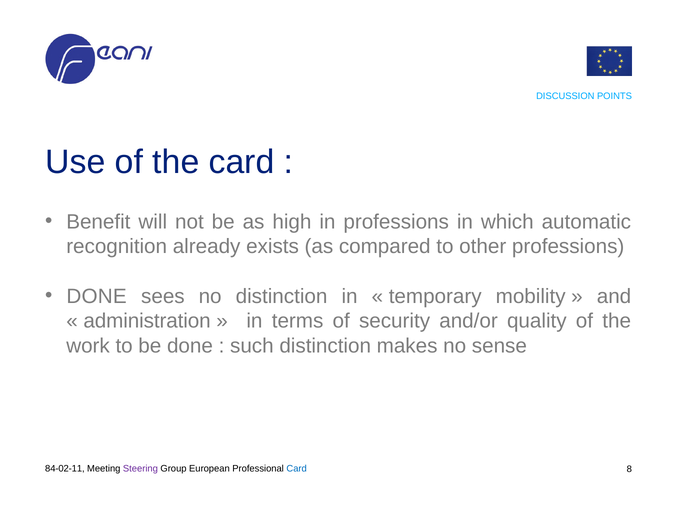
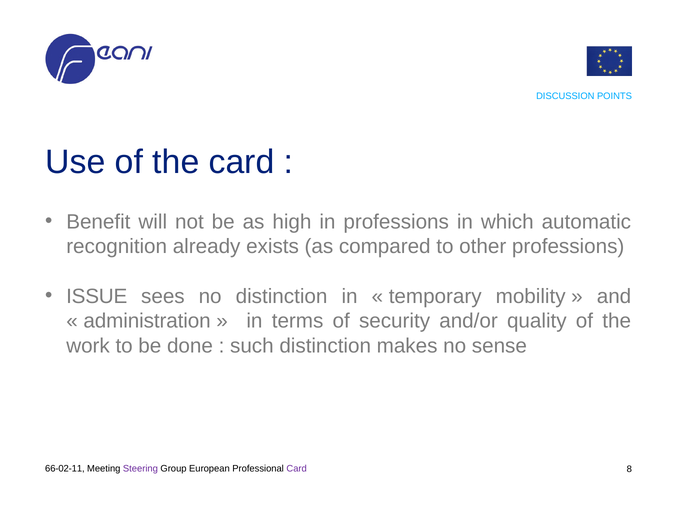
DONE: DONE -> ISSUE (97, 296)
84-02-11: 84-02-11 -> 66-02-11 (65, 468)
Card colour: blue -> purple (297, 468)
